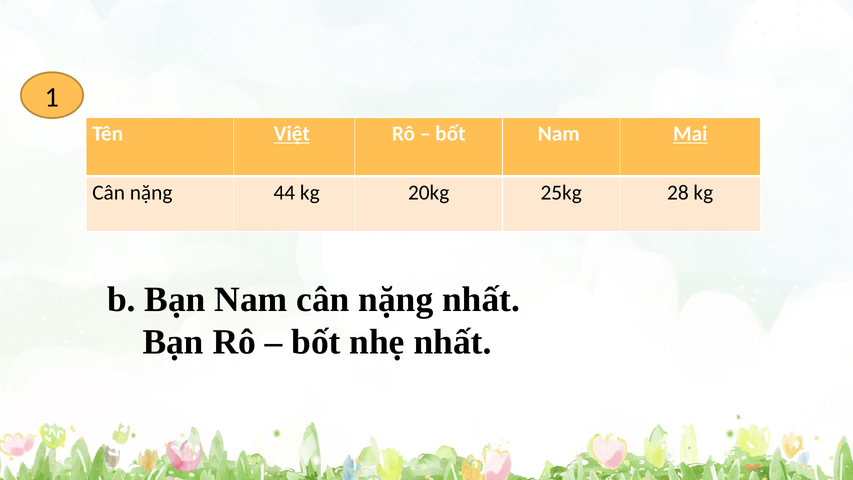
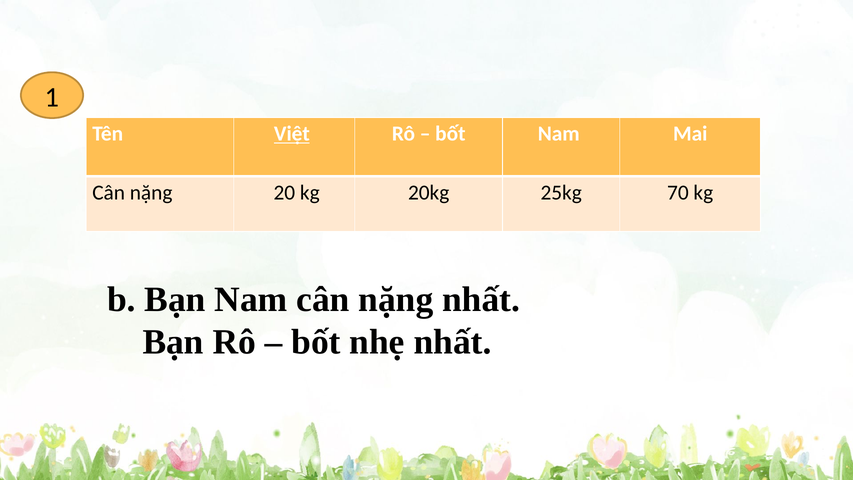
Mai underline: present -> none (690, 134)
44: 44 -> 20 (284, 193)
28: 28 -> 70 (678, 193)
